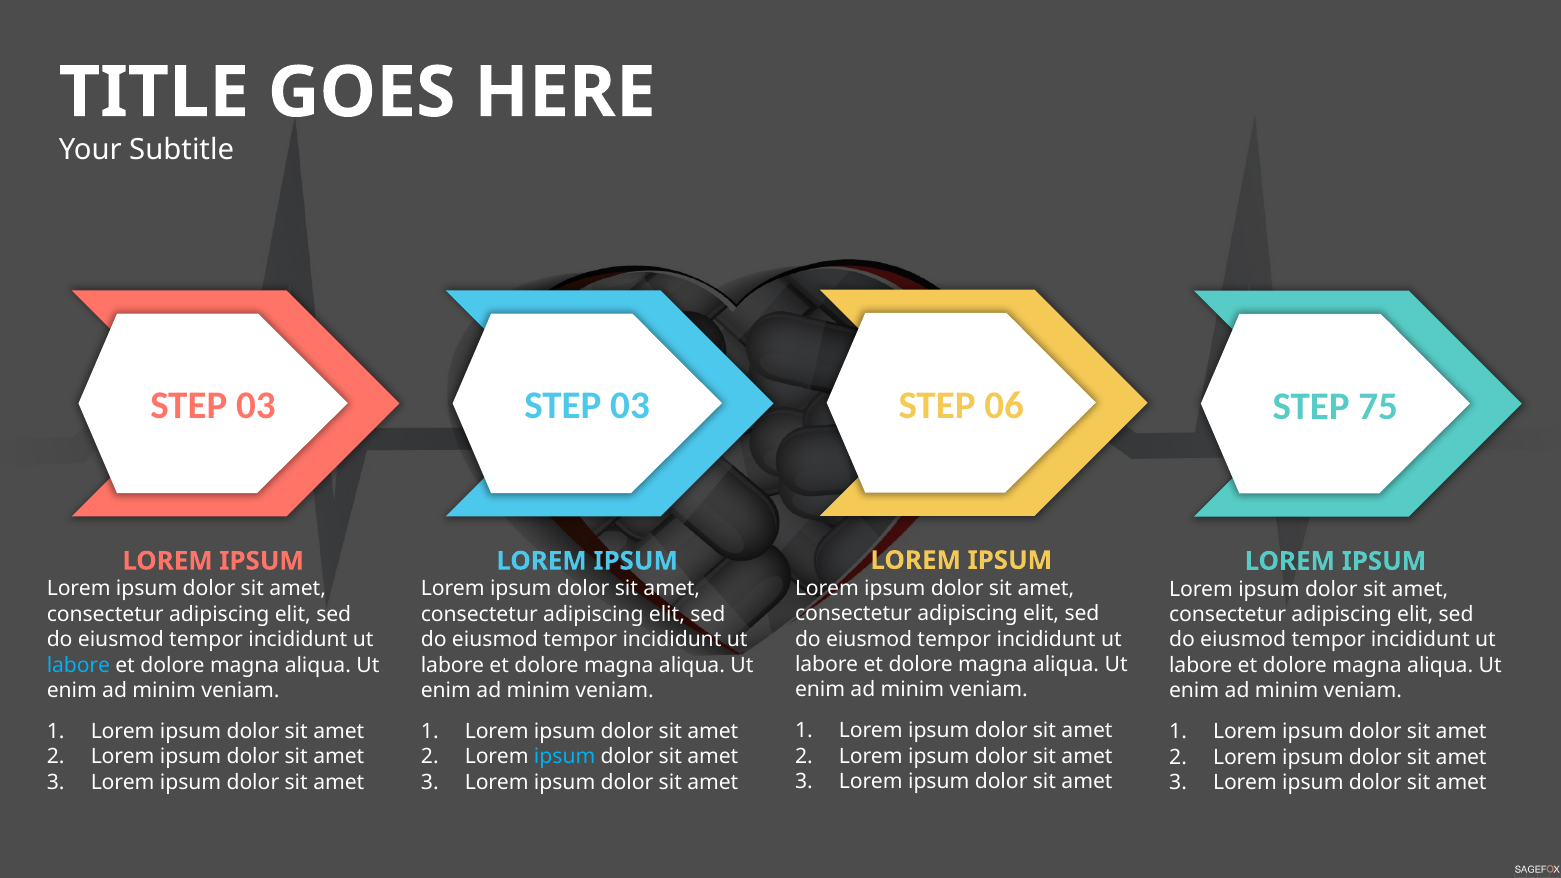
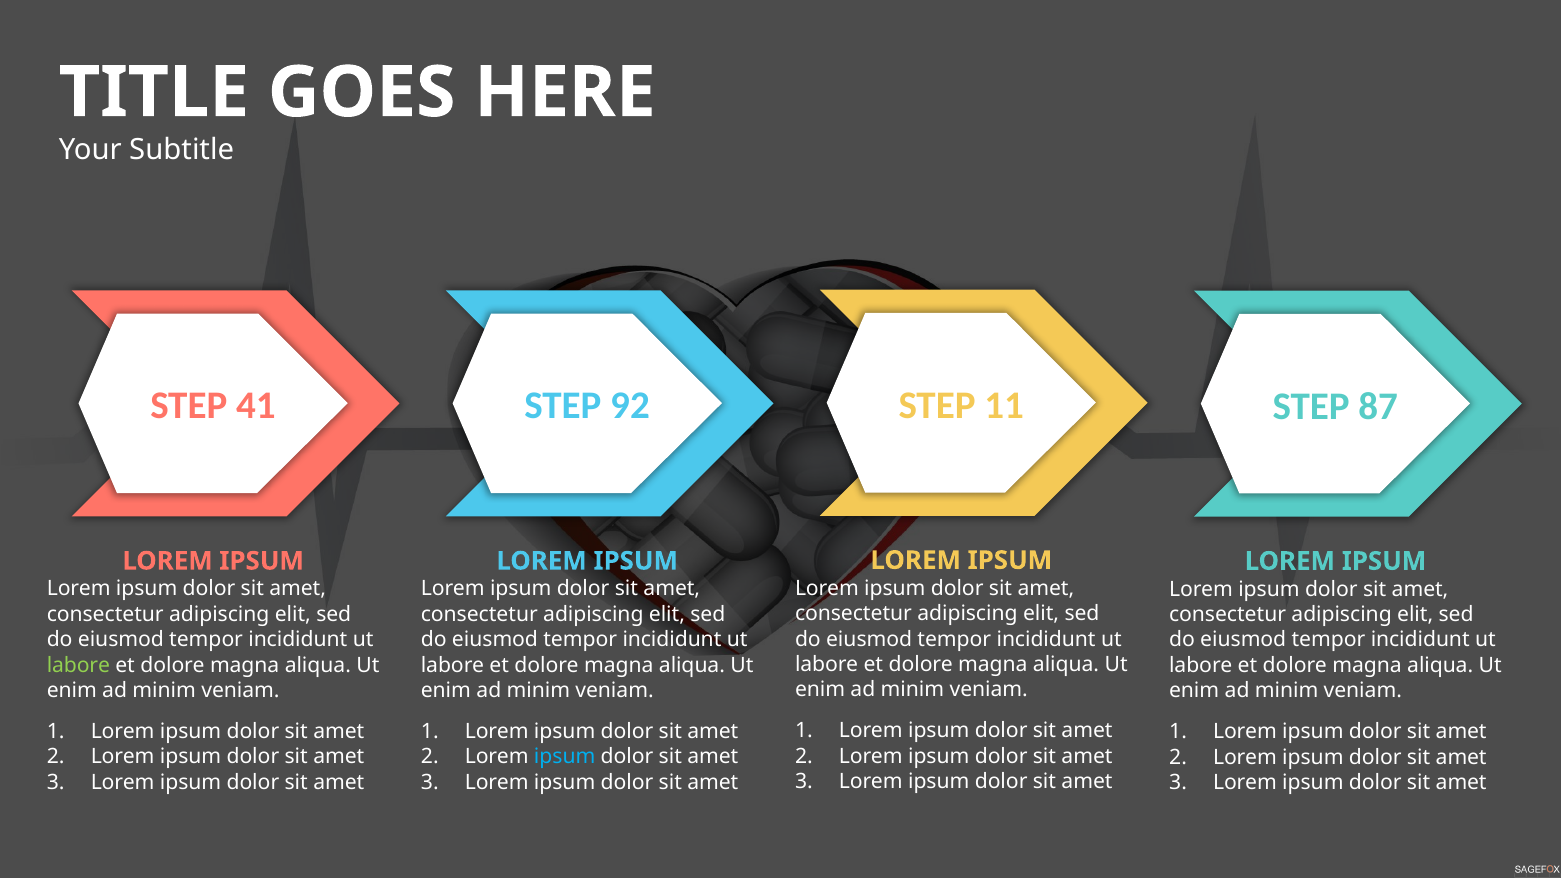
06: 06 -> 11 (1004, 405)
03: 03 -> 41 (256, 406)
03: 03 -> 92 (630, 406)
75: 75 -> 87 (1378, 406)
labore colour: light blue -> light green (78, 665)
